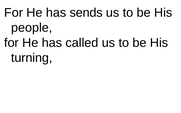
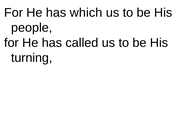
sends: sends -> which (86, 13)
